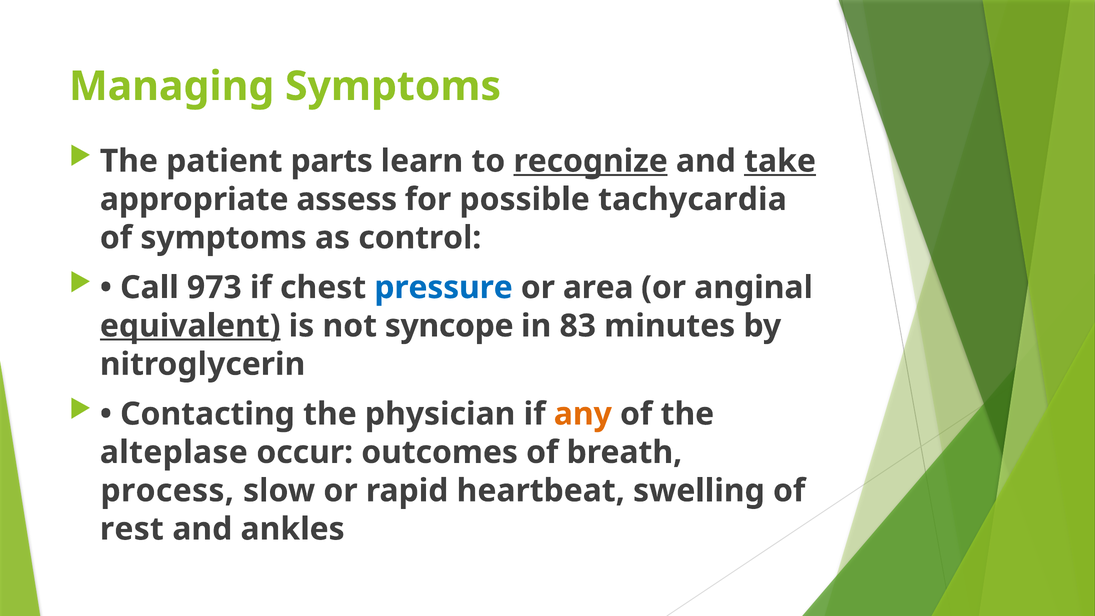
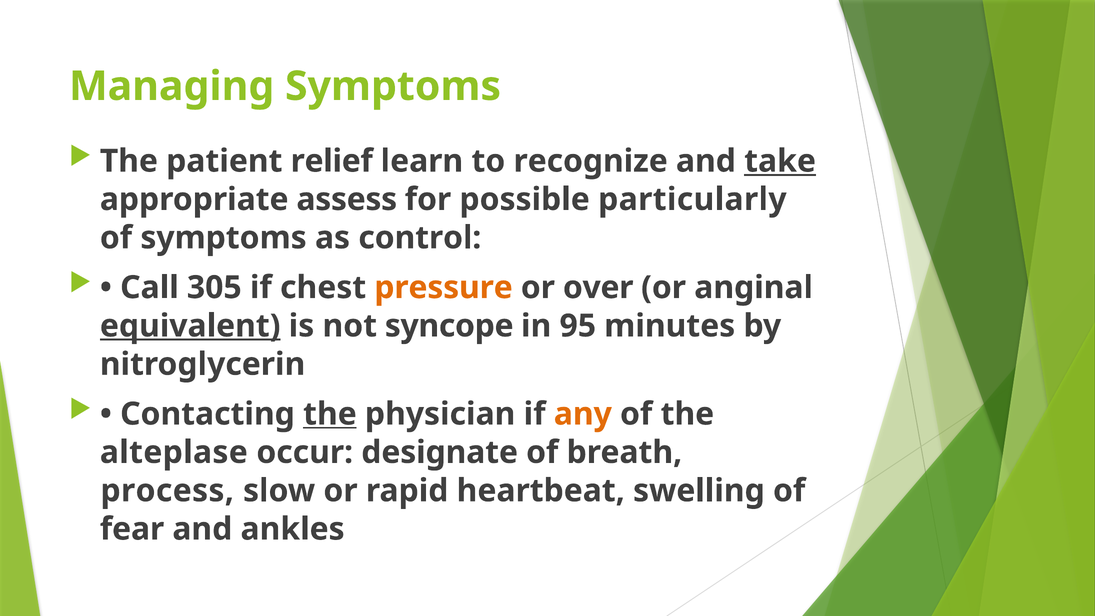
parts: parts -> relief (332, 161)
recognize underline: present -> none (591, 161)
tachycardia: tachycardia -> particularly (692, 199)
973: 973 -> 305 (214, 288)
pressure colour: blue -> orange (444, 288)
area: area -> over (598, 288)
83: 83 -> 95 (578, 326)
the underline: none -> present (330, 414)
outcomes: outcomes -> designate (440, 452)
rest: rest -> fear (132, 529)
